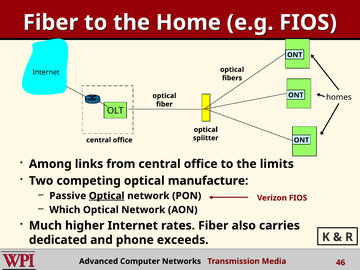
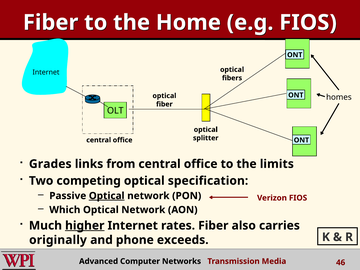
Among: Among -> Grades (50, 164)
manufacture: manufacture -> specification (208, 181)
higher underline: none -> present (85, 226)
dedicated: dedicated -> originally (58, 240)
